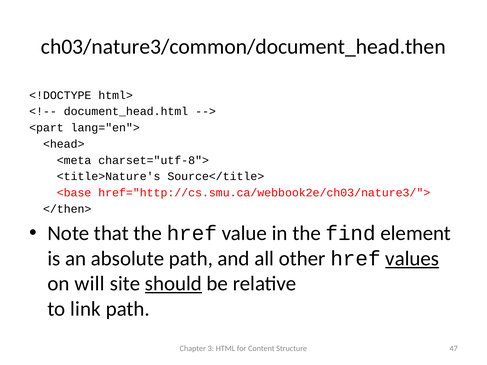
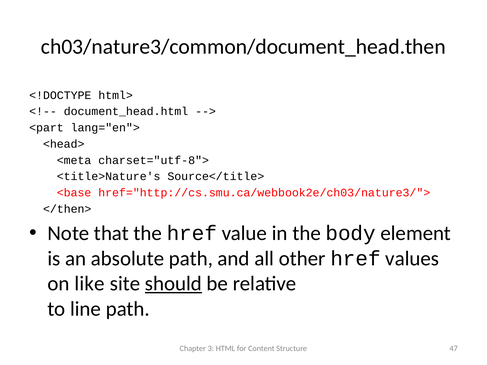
find: find -> body (351, 234)
values underline: present -> none (412, 259)
will: will -> like (90, 284)
link: link -> line (86, 309)
